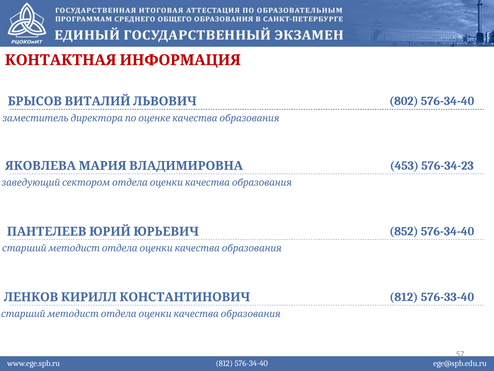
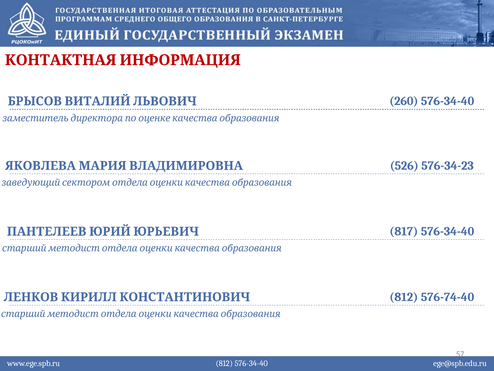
802: 802 -> 260 (404, 101)
453: 453 -> 526 (404, 166)
852: 852 -> 817 (404, 231)
576-33-40: 576-33-40 -> 576-74-40 (448, 297)
